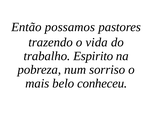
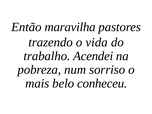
possamos: possamos -> maravilha (70, 27)
Espirito: Espirito -> Acendei (93, 56)
